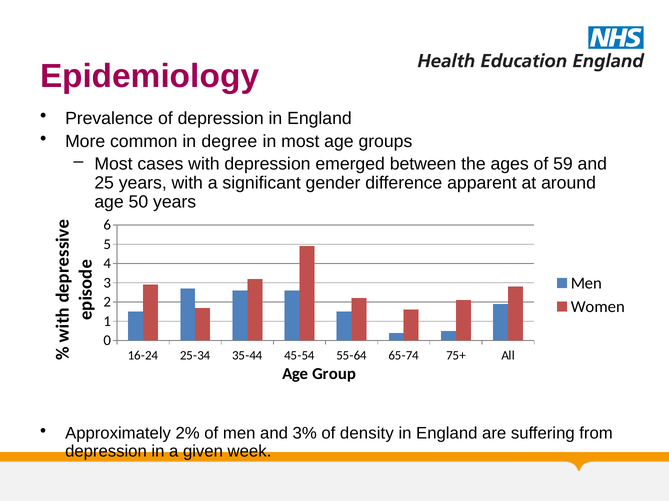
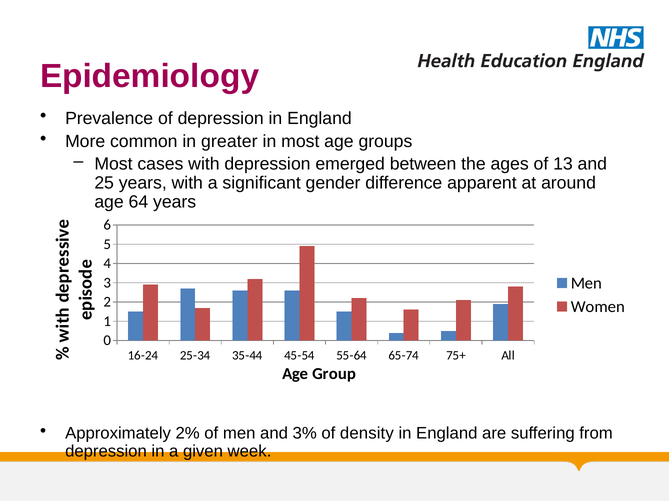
degree: degree -> greater (229, 142)
59: 59 -> 13 (563, 164)
50: 50 -> 64 (138, 202)
